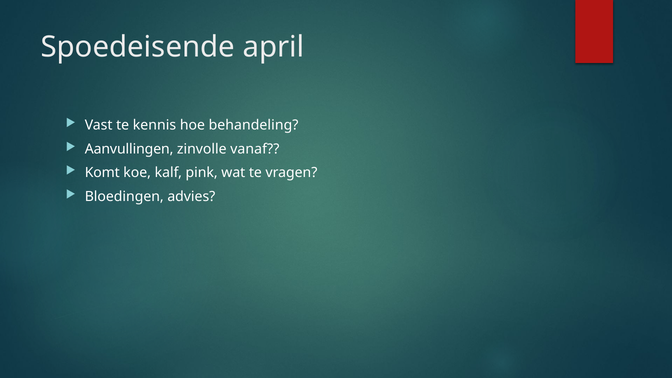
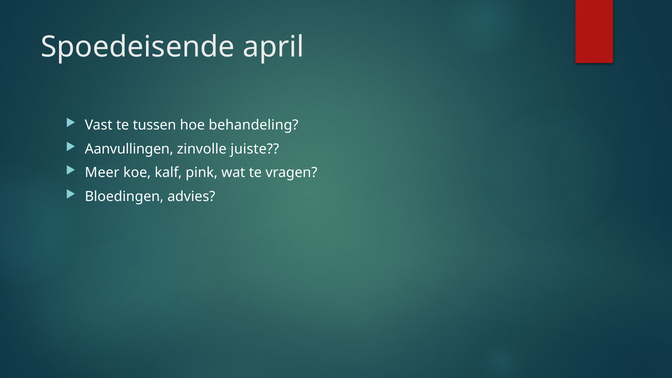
kennis: kennis -> tussen (155, 125)
vanaf: vanaf -> juiste (255, 149)
Komt: Komt -> Meer (102, 173)
